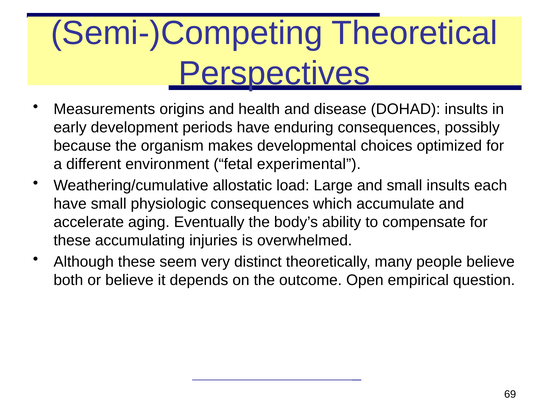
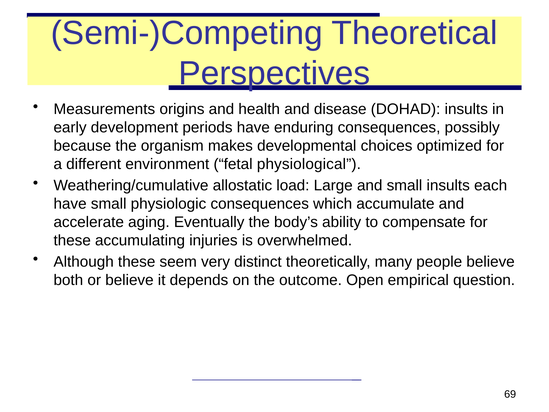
experimental: experimental -> physiological (309, 164)
